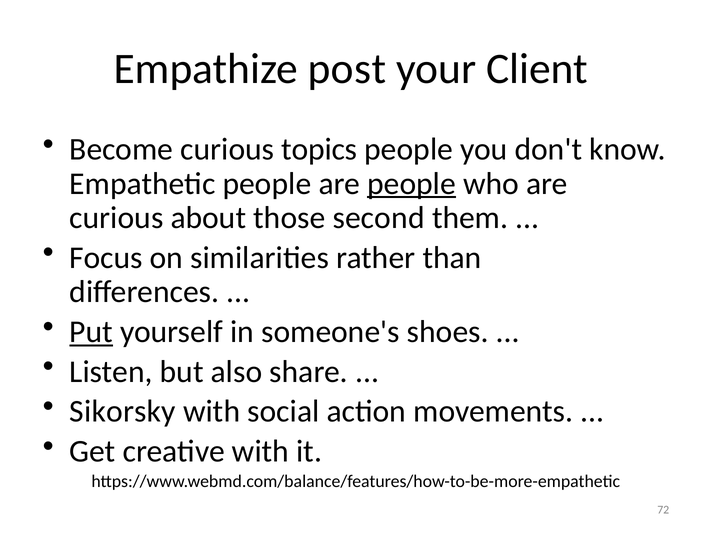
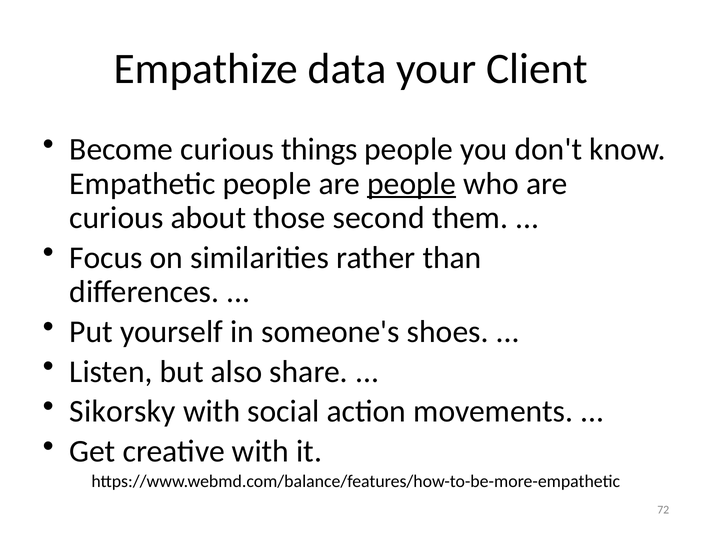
post: post -> data (347, 69)
topics: topics -> things (319, 149)
Put underline: present -> none (91, 332)
